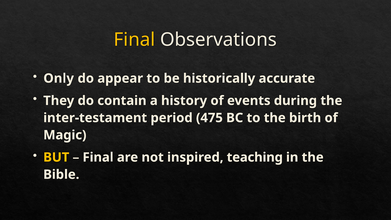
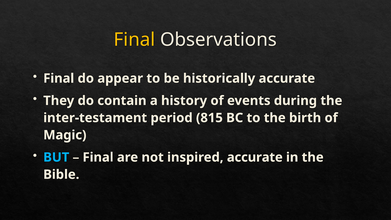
Only: Only -> Final (59, 78)
475: 475 -> 815 (209, 118)
BUT colour: yellow -> light blue (56, 157)
inspired teaching: teaching -> accurate (255, 157)
